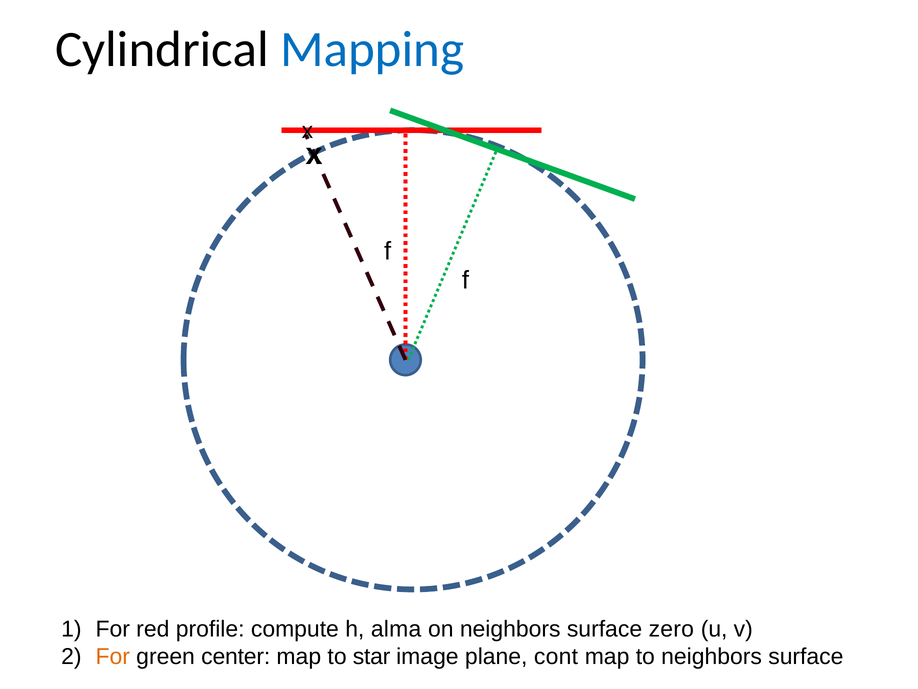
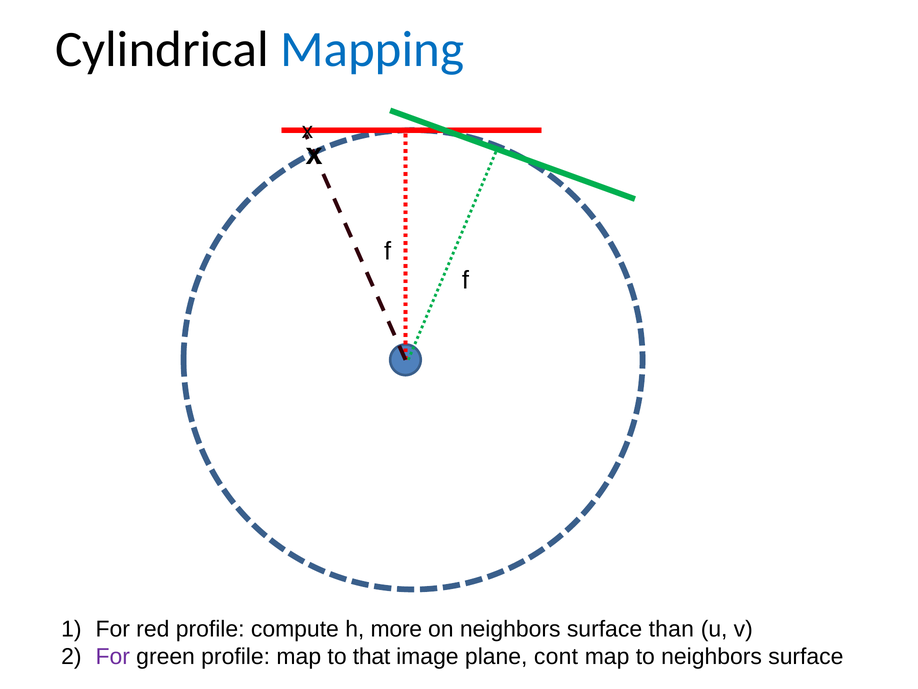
alma: alma -> more (396, 629)
zero: zero -> than (671, 629)
For colour: orange -> purple (113, 656)
green center: center -> profile (236, 656)
star: star -> that (372, 656)
